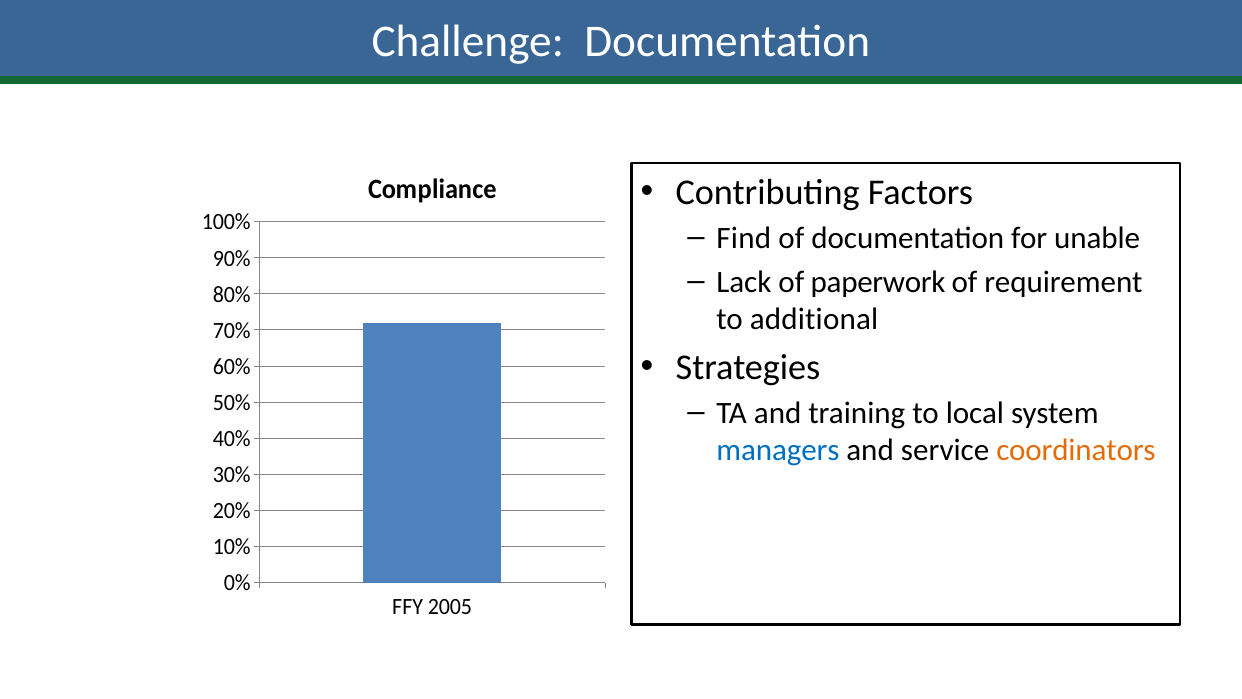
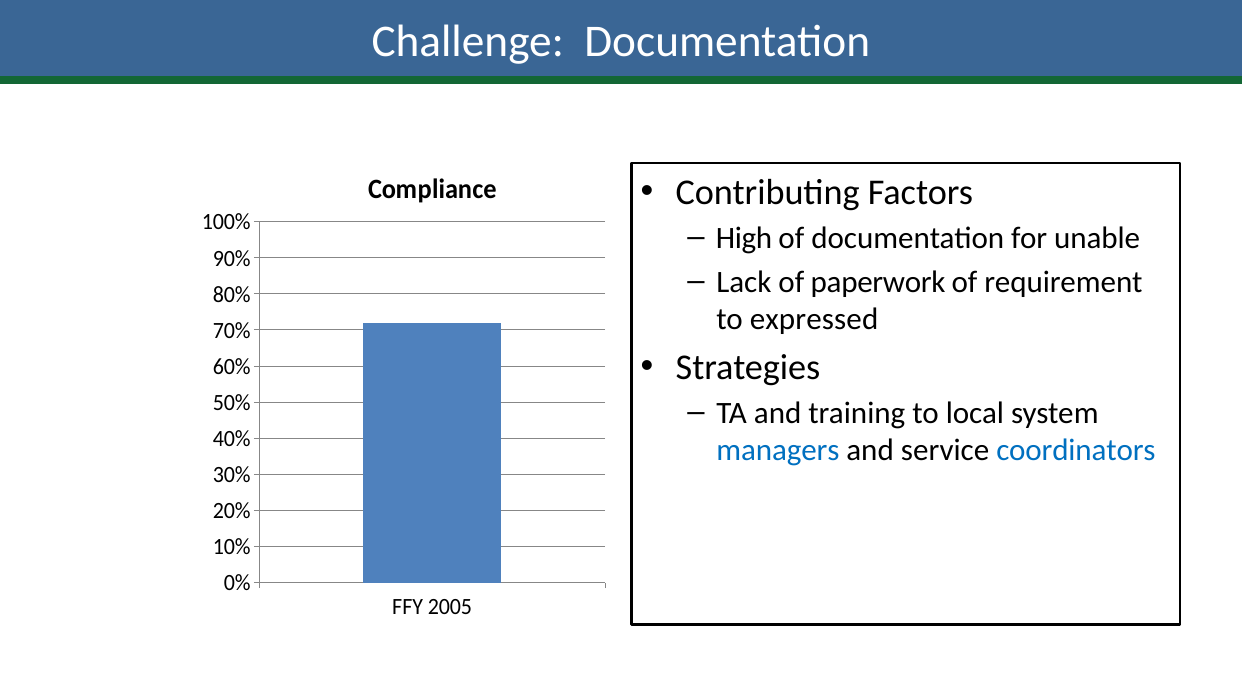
Find: Find -> High (744, 238)
additional: additional -> expressed (814, 319)
coordinators colour: orange -> blue (1076, 450)
